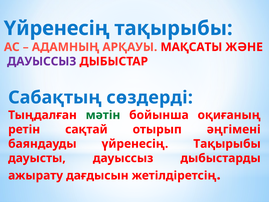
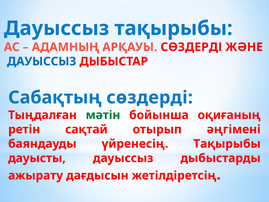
Үйренесің: Үйренесің -> Дауыссыз (57, 28)
АРҚАУЫ МАҚСАТЫ: МАҚСАТЫ -> СӨЗДЕРДІ (191, 47)
ДАУЫССЫЗ colour: purple -> blue (42, 61)
